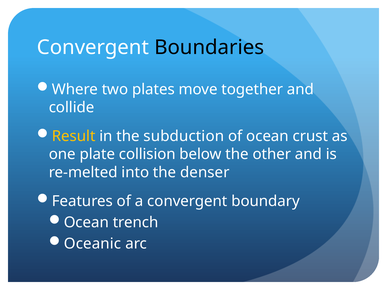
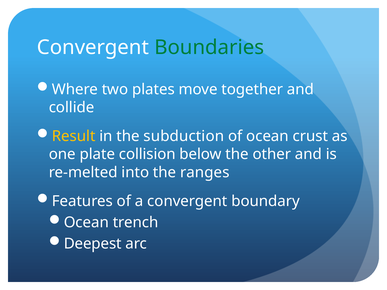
Boundaries colour: black -> green (209, 48)
denser: denser -> ranges (205, 172)
Oceanic: Oceanic -> Deepest (93, 244)
